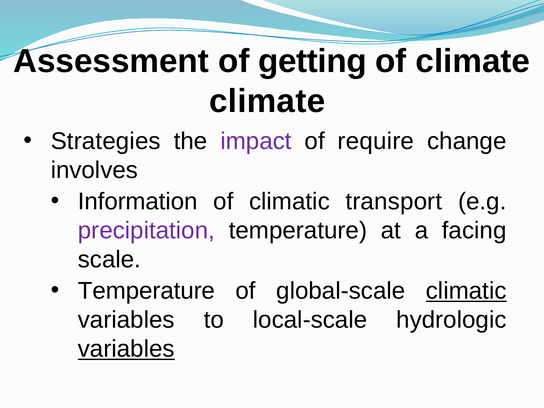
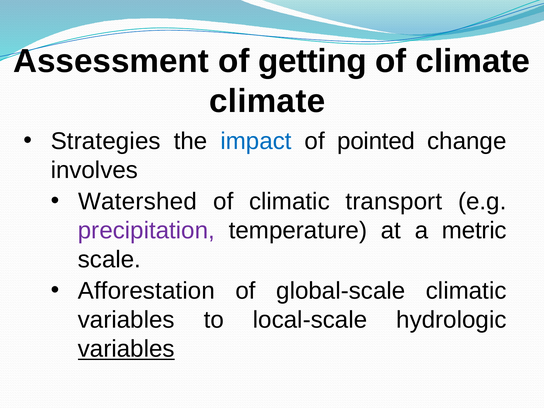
impact colour: purple -> blue (256, 141)
require: require -> pointed (376, 141)
Information: Information -> Watershed (138, 202)
facing: facing -> metric (474, 231)
Temperature: Temperature -> Afforestation (146, 291)
climatic underline: present -> none (466, 291)
